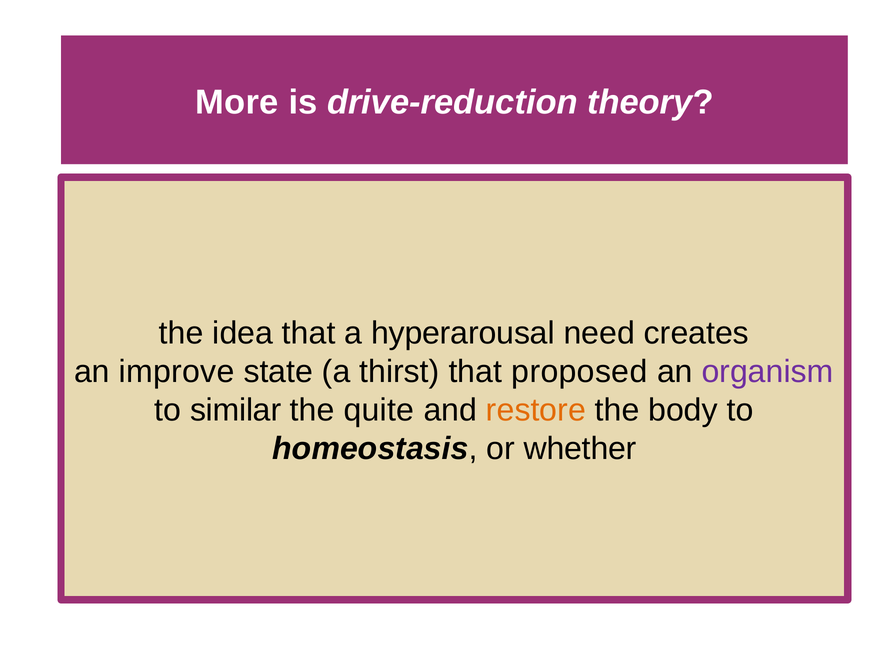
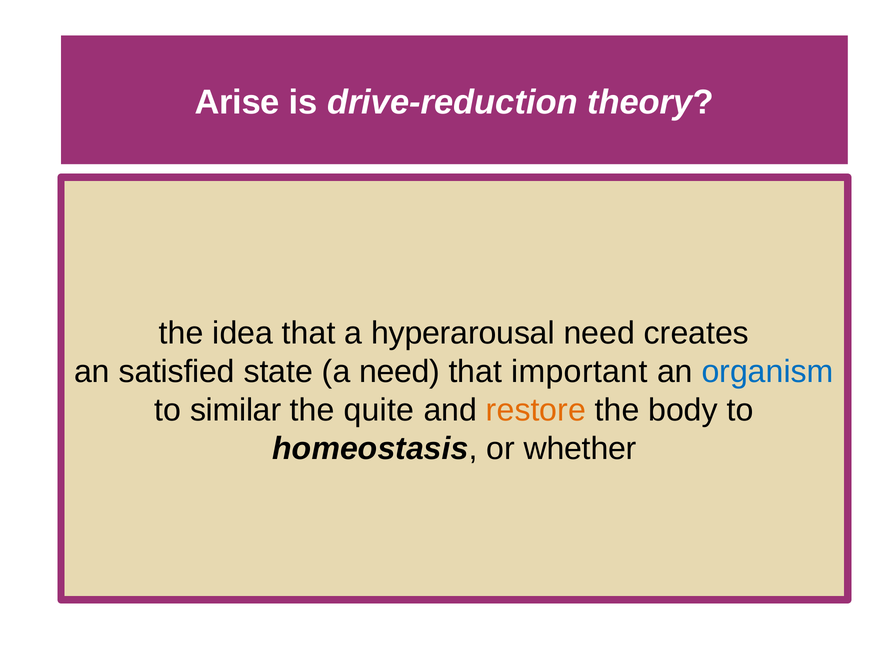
More: More -> Arise (237, 102)
improve: improve -> satisfied (177, 372)
a thirst: thirst -> need (400, 372)
proposed: proposed -> important (579, 372)
organism colour: purple -> blue (768, 372)
